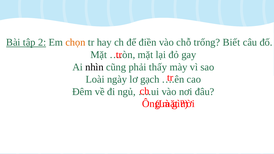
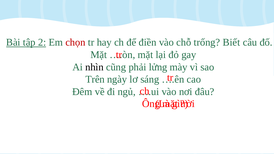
chọn colour: orange -> red (75, 42)
thấy: thấy -> lửng (158, 67)
Loài: Loài -> Trên (95, 79)
gạch: gạch -> sáng (150, 79)
